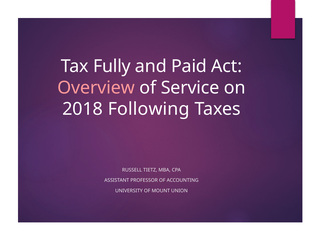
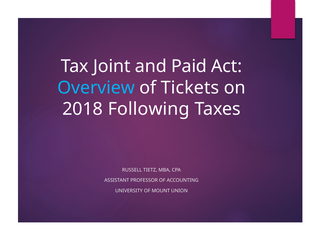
Fully: Fully -> Joint (112, 66)
Overview colour: pink -> light blue (96, 88)
Service: Service -> Tickets (190, 88)
